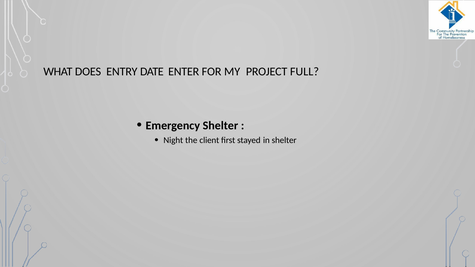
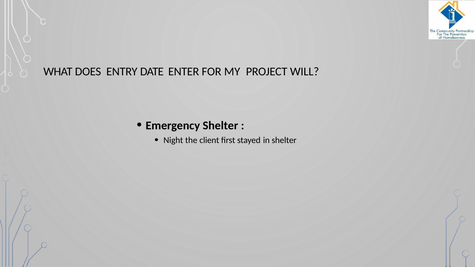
FULL: FULL -> WILL (305, 72)
